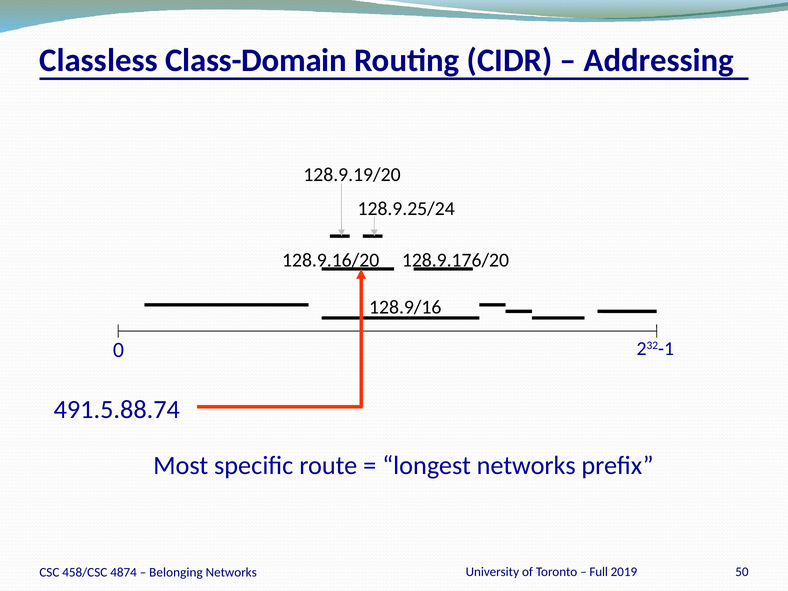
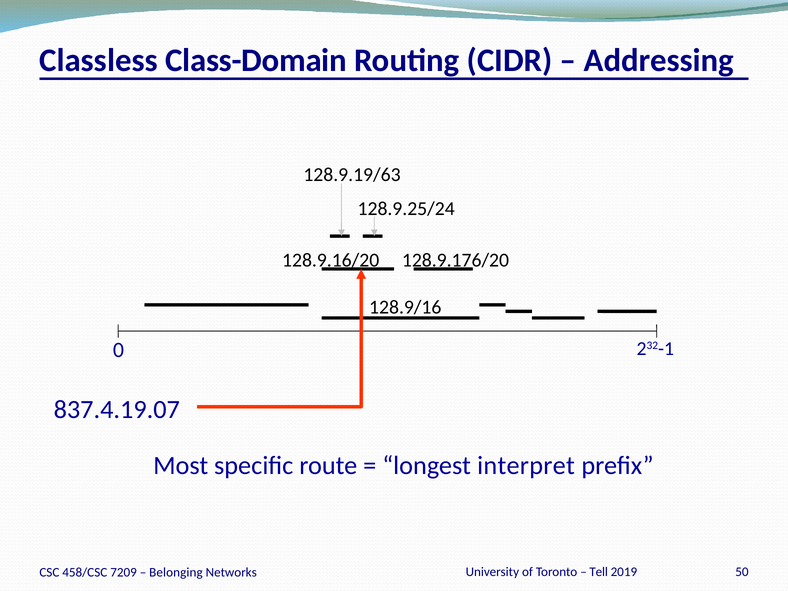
128.9.19/20: 128.9.19/20 -> 128.9.19/63 (352, 175)
491.5.88.74: 491.5.88.74 -> 837.4.19.07 (117, 409)
longest networks: networks -> interpret (526, 466)
Full: Full -> Tell (599, 572)
4874: 4874 -> 7209 (124, 572)
